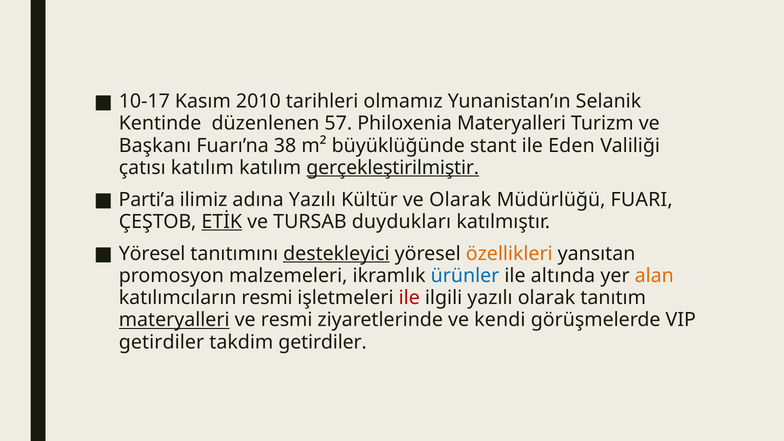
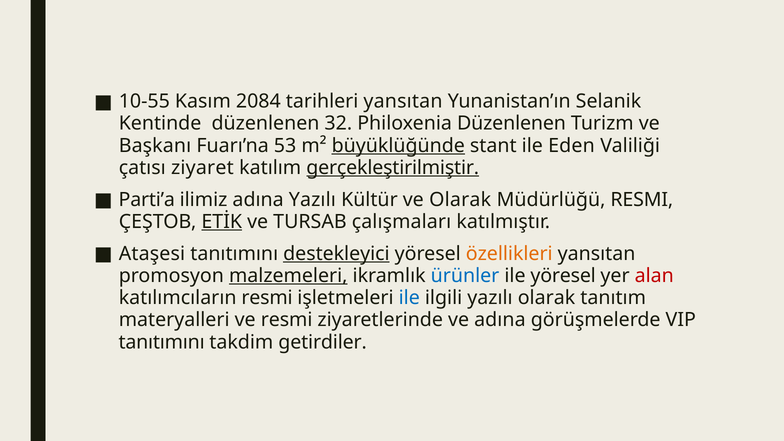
10-17: 10-17 -> 10-55 (144, 101)
2010: 2010 -> 2084 (258, 101)
tarihleri olmamız: olmamız -> yansıtan (403, 101)
57: 57 -> 32 (338, 123)
Philoxenia Materyalleri: Materyalleri -> Düzenlenen (512, 123)
38: 38 -> 53 (285, 146)
büyüklüğünde underline: none -> present (398, 146)
çatısı katılım: katılım -> ziyaret (202, 168)
Müdürlüğü FUARI: FUARI -> RESMI (642, 200)
duydukları: duydukları -> çalışmaları (401, 222)
Yöresel: Yöresel -> Ataşesi (152, 254)
malzemeleri underline: none -> present (288, 276)
ile altında: altında -> yöresel (563, 276)
alan colour: orange -> red (654, 276)
ile colour: red -> blue (409, 298)
materyalleri underline: present -> none (174, 320)
ve kendi: kendi -> adına (500, 320)
getirdiler: getirdiler -> tanıtımını (162, 342)
